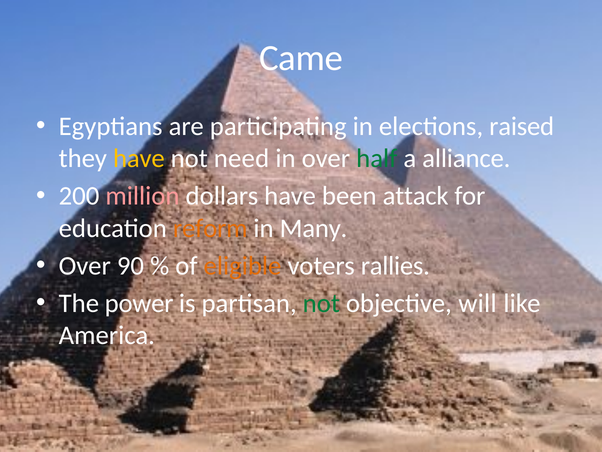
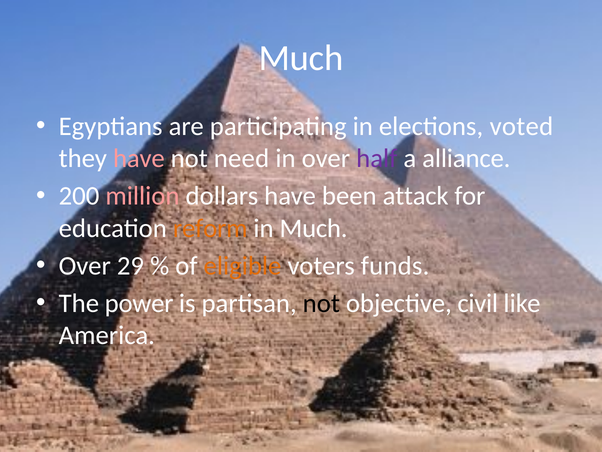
Came: Came -> Much (301, 58)
raised: raised -> voted (521, 126)
have colour: yellow -> pink (139, 158)
half colour: green -> purple (377, 158)
in Many: Many -> Much (314, 228)
90: 90 -> 29 (130, 265)
rallies: rallies -> funds (395, 265)
not colour: green -> black (321, 303)
will: will -> civil (478, 303)
